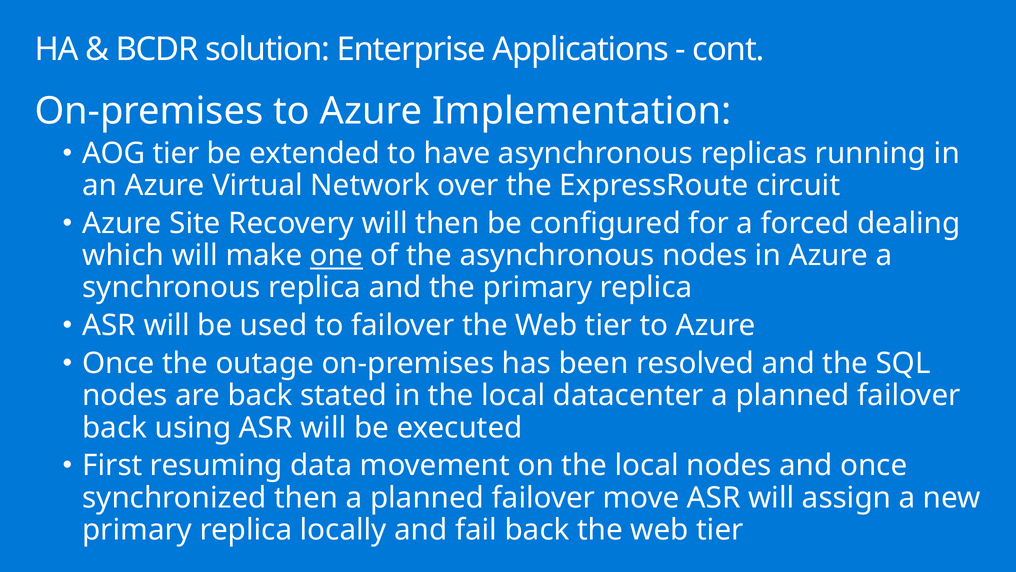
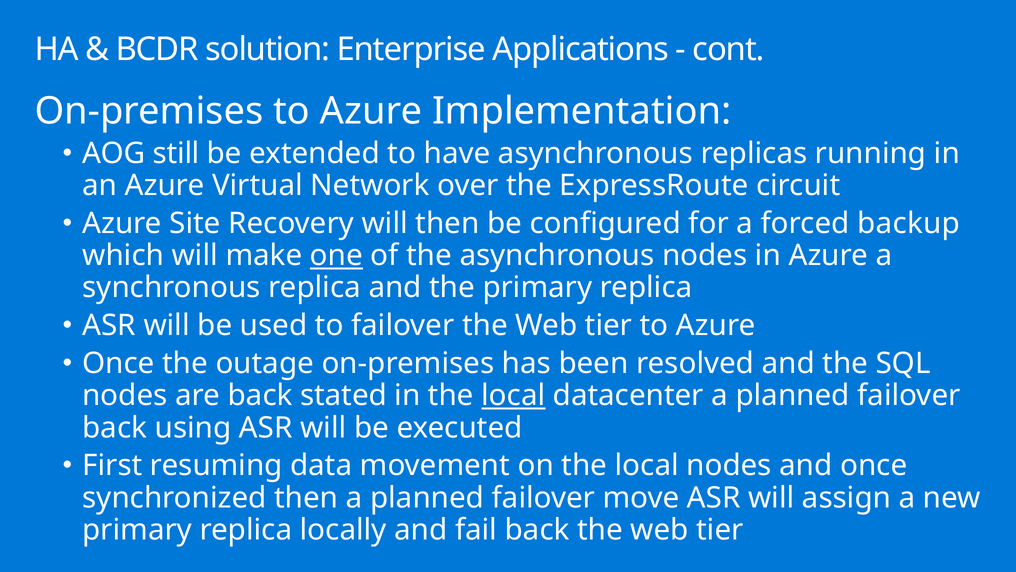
AOG tier: tier -> still (176, 153)
dealing: dealing -> backup (909, 223)
local underline: none -> present (513, 395)
